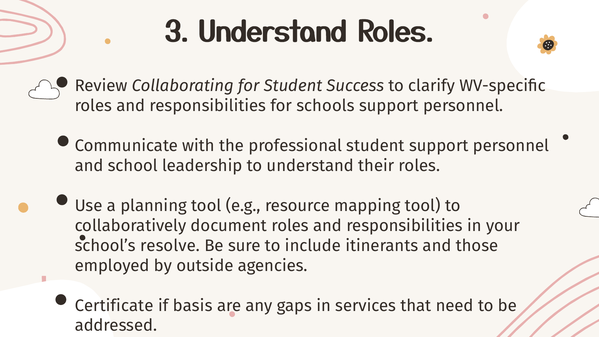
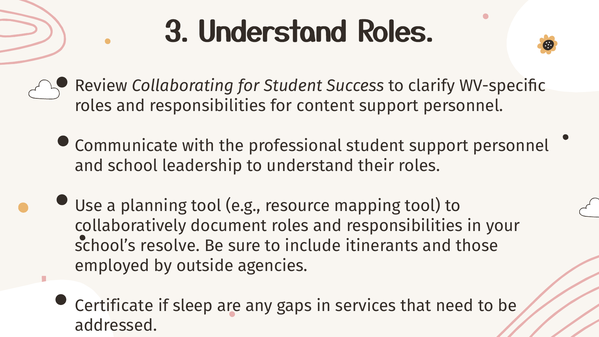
schools: schools -> content (326, 106)
basis: basis -> sleep (193, 305)
